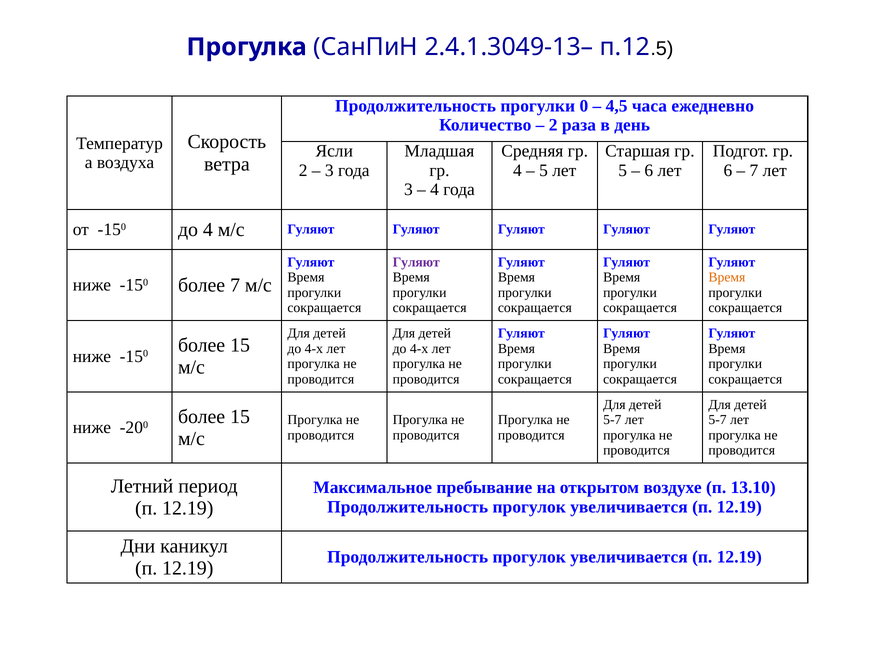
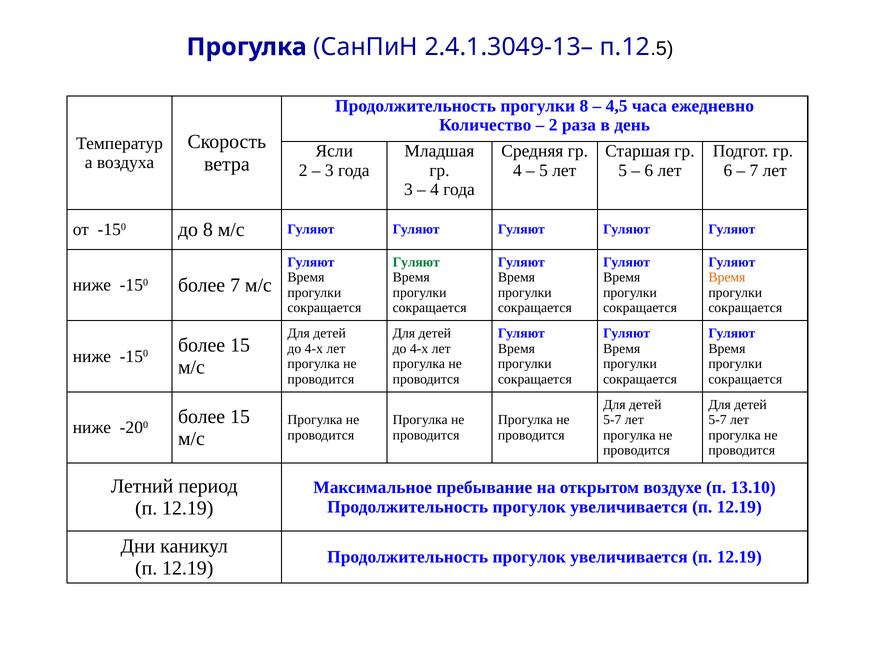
прогулки 0: 0 -> 8 (584, 106)
до 4: 4 -> 8 (208, 230)
Гуляют colour: purple -> green (416, 262)
